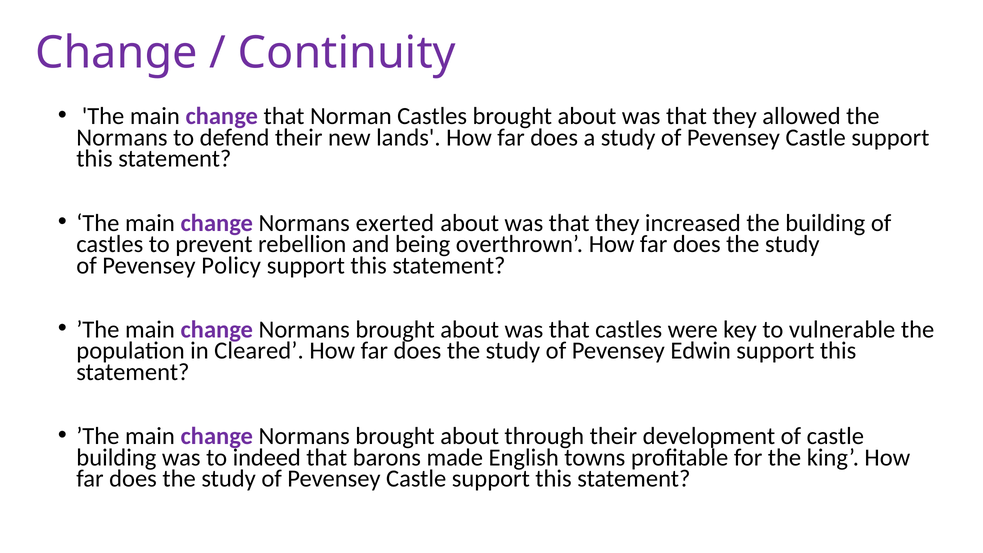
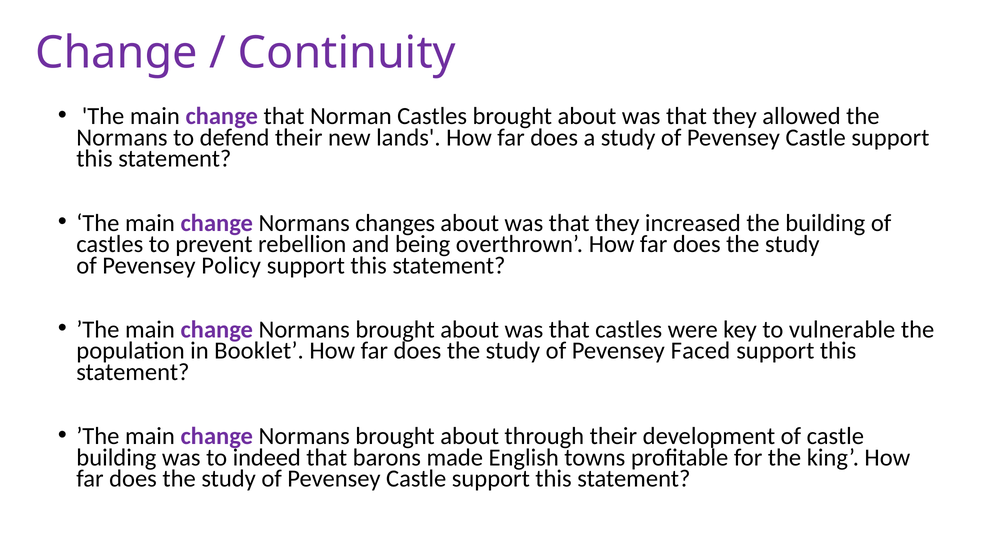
exerted: exerted -> changes (395, 223)
Cleared: Cleared -> Booklet (259, 351)
Edwin: Edwin -> Faced (700, 351)
